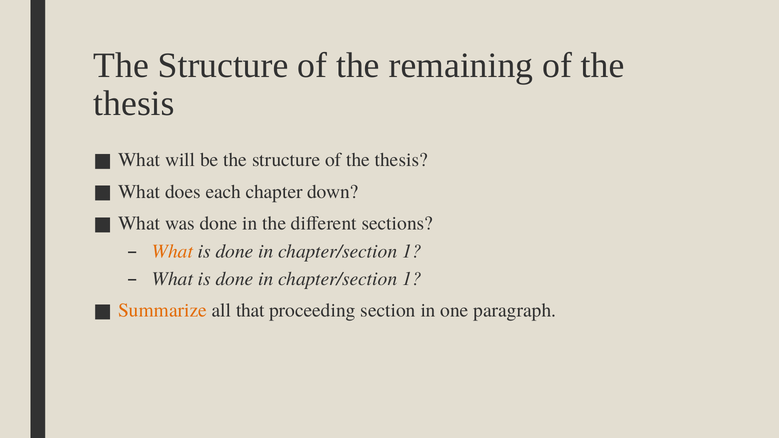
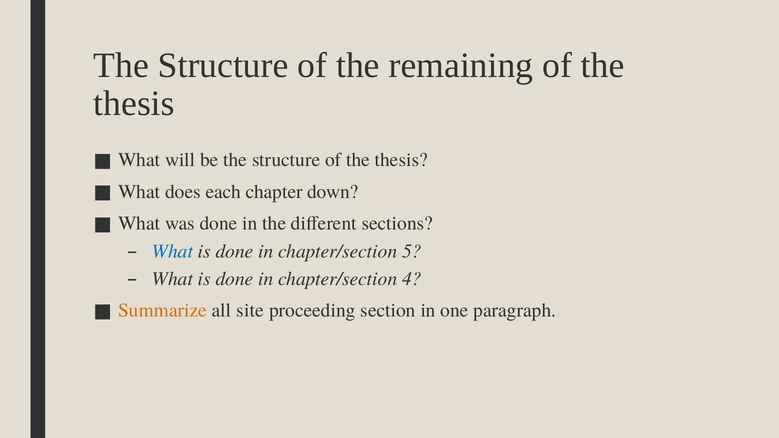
What colour: orange -> blue (172, 251)
1: 1 -> 5 (412, 251)
1: 1 -> 4 (412, 279)
that: that -> site (250, 311)
